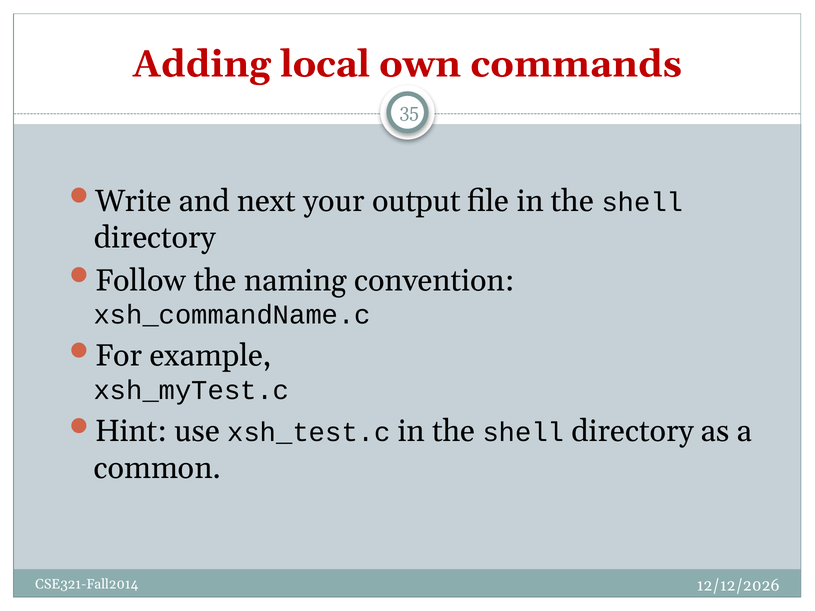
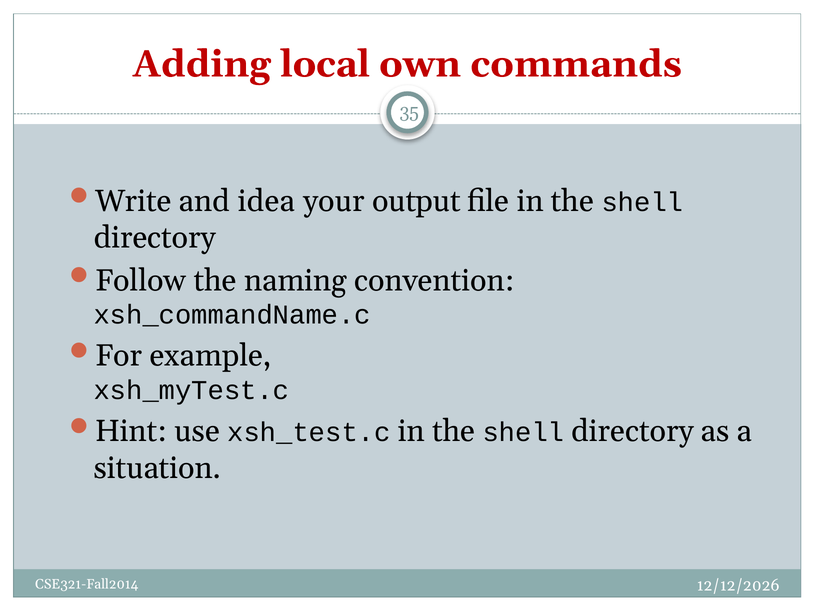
next: next -> idea (266, 201)
common: common -> situation (157, 468)
